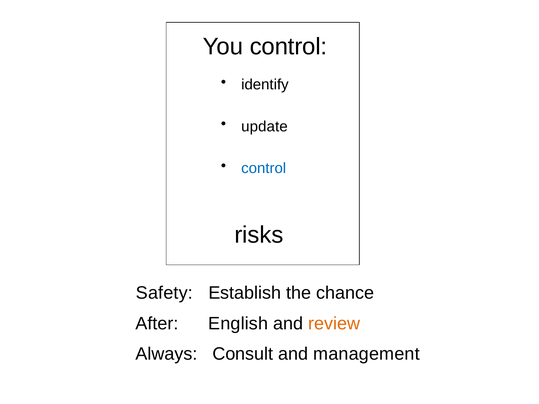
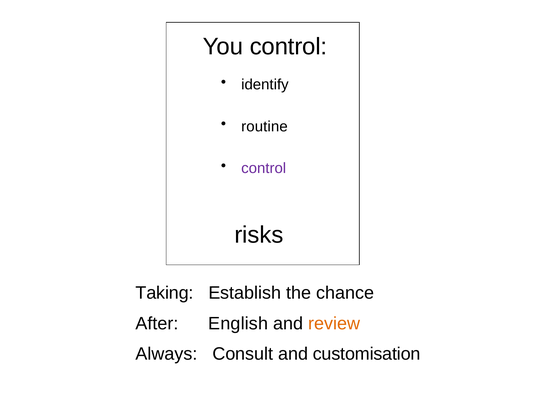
update: update -> routine (264, 127)
control colour: blue -> purple (264, 168)
Safety: Safety -> Taking (165, 293)
management: management -> customisation (367, 354)
